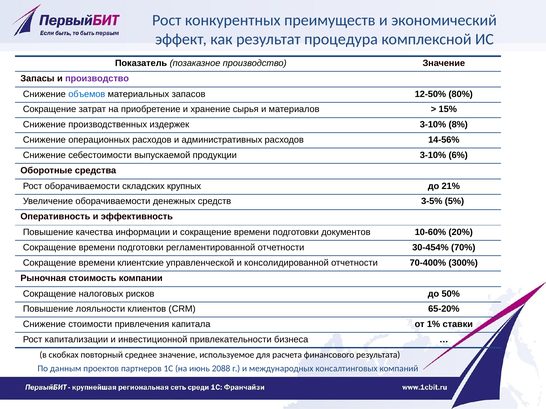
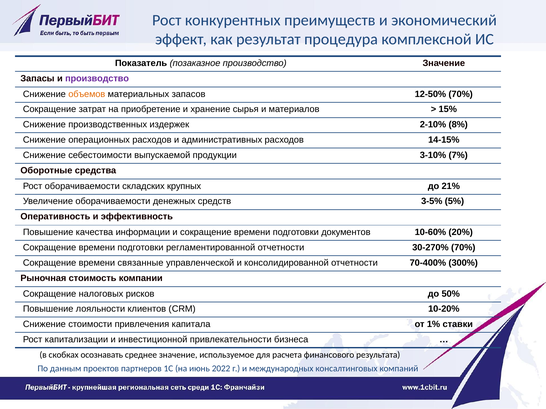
объемов colour: blue -> orange (87, 94)
12-50% 80%: 80% -> 70% (461, 94)
издержек 3-10%: 3-10% -> 2-10% (433, 125)
14-56%: 14-56% -> 14-15% (444, 140)
6%: 6% -> 7% (458, 155)
30-454%: 30-454% -> 30-270% (430, 248)
клиентские: клиентские -> связанные (140, 263)
65-20%: 65-20% -> 10-20% (444, 309)
повторный: повторный -> осознавать (102, 355)
2088: 2088 -> 2022 (221, 369)
